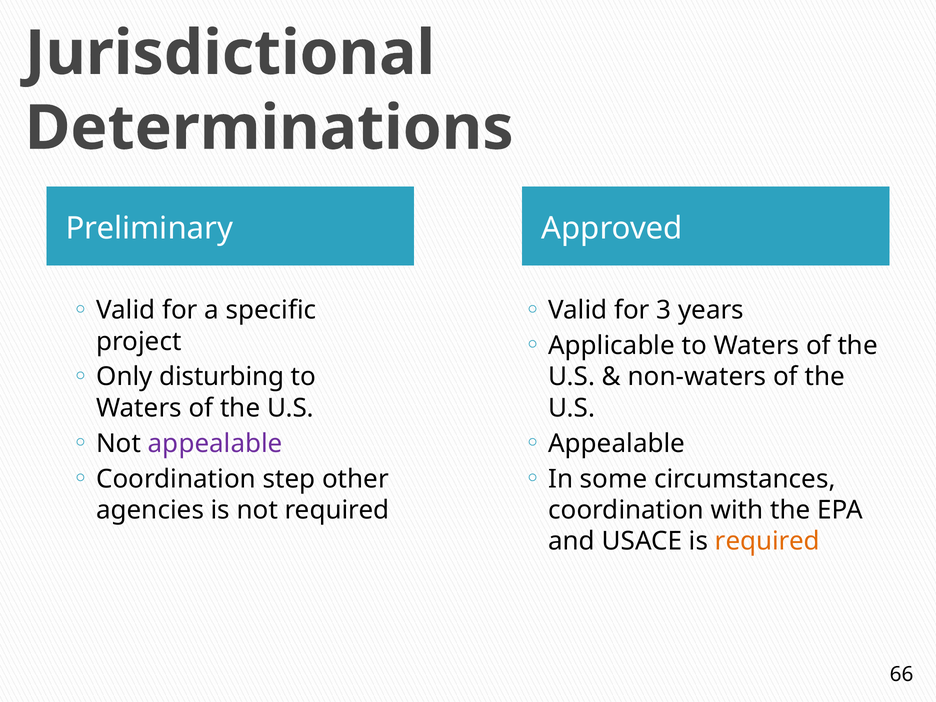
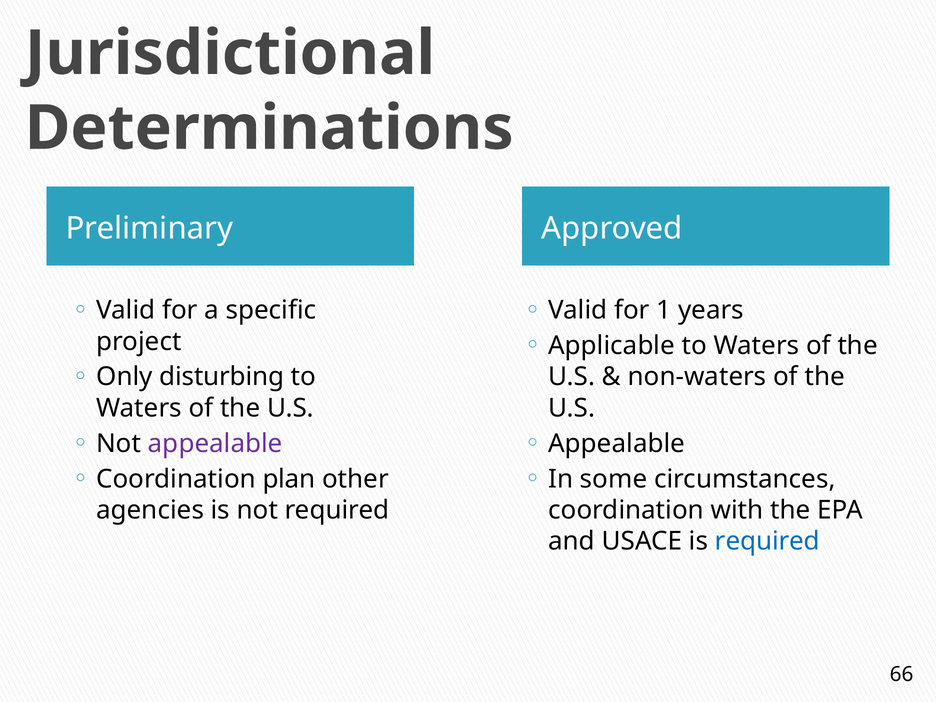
3: 3 -> 1 (664, 310)
step: step -> plan (289, 479)
required colour: orange -> blue (767, 541)
